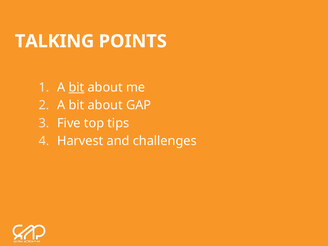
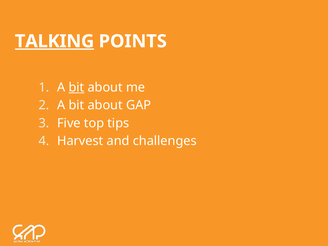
TALKING underline: none -> present (55, 41)
